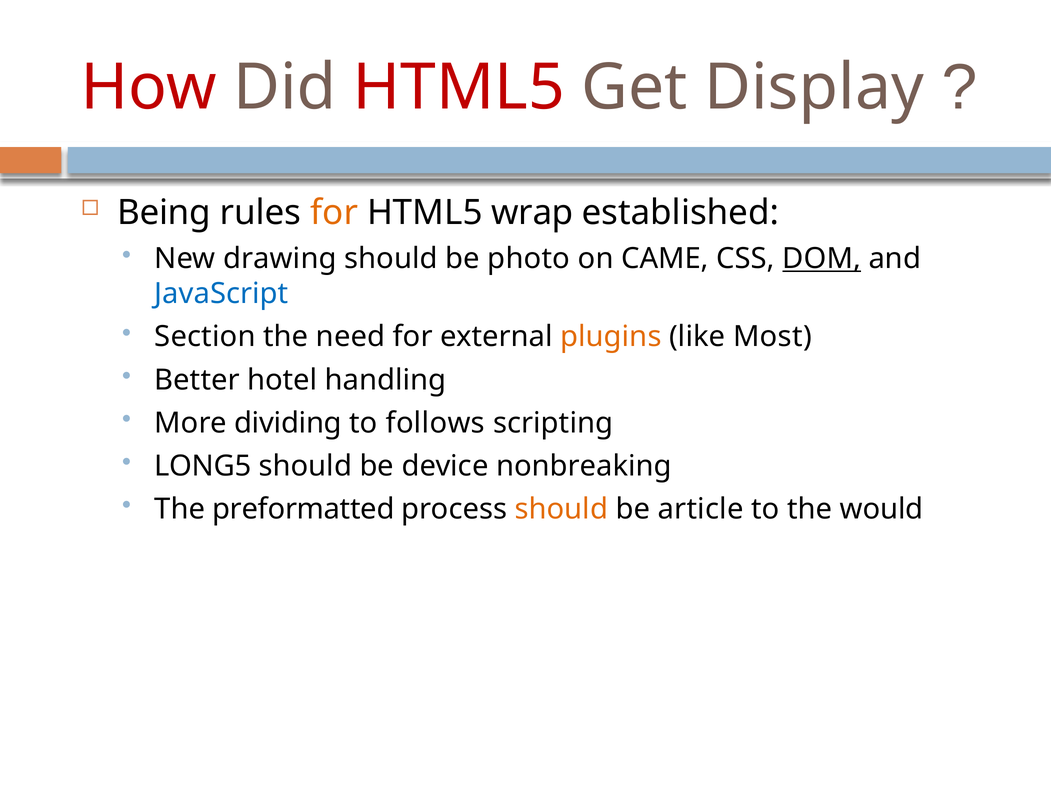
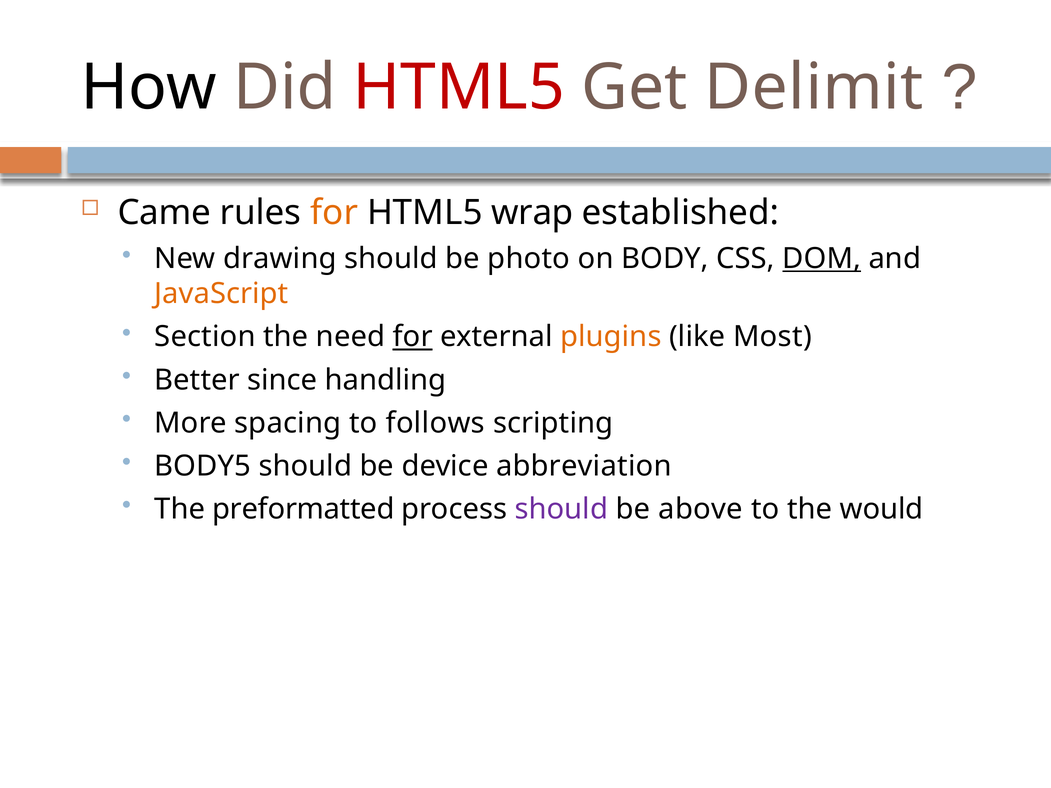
How colour: red -> black (149, 88)
Display: Display -> Delimit (814, 88)
Being: Being -> Came (164, 213)
CAME: CAME -> BODY (665, 259)
JavaScript colour: blue -> orange (221, 294)
for underline: none -> present (413, 337)
hotel: hotel -> since (282, 380)
dividing: dividing -> spacing (288, 423)
LONG5: LONG5 -> BODY5 (203, 466)
nonbreaking: nonbreaking -> abbreviation (584, 466)
should colour: orange -> purple (561, 509)
article: article -> above (701, 509)
